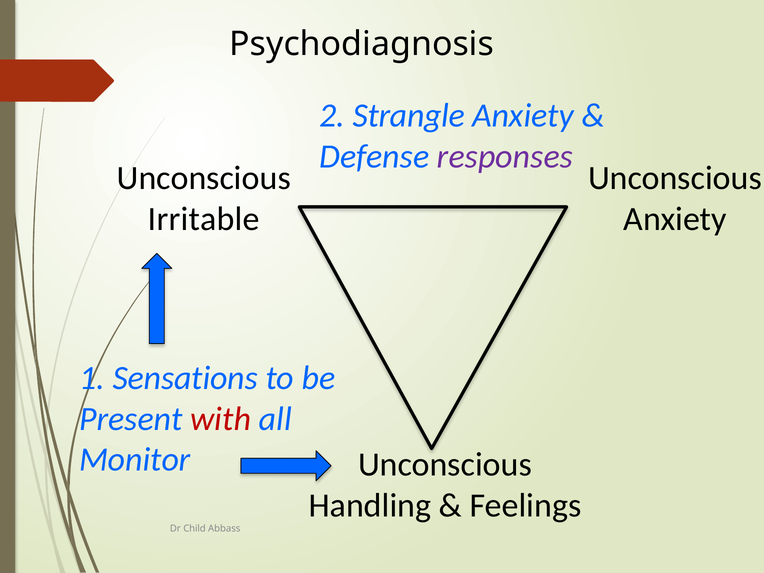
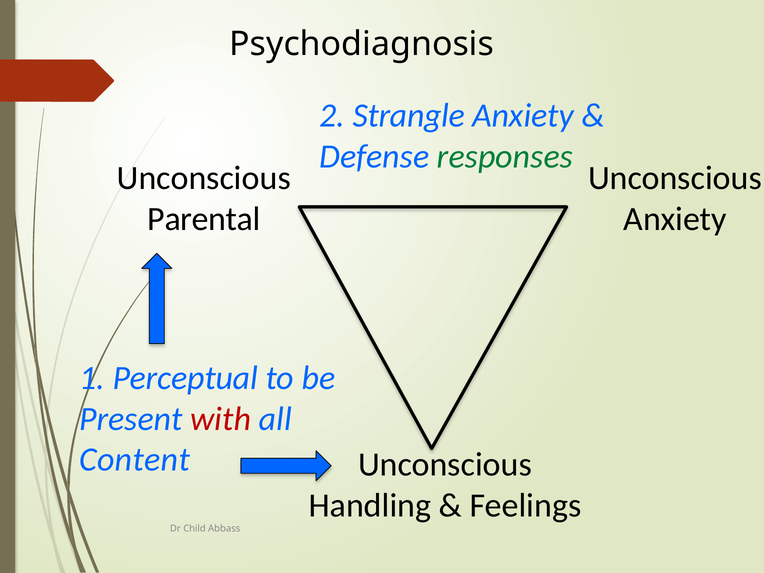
responses colour: purple -> green (505, 156)
Irritable: Irritable -> Parental (204, 219)
Sensations: Sensations -> Perceptual (185, 378)
Monitor: Monitor -> Content (135, 460)
